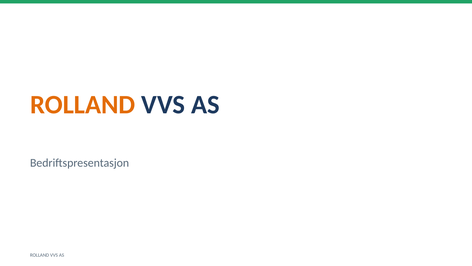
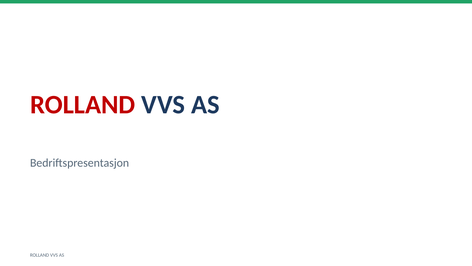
ROLLAND colour: orange -> red (83, 105)
